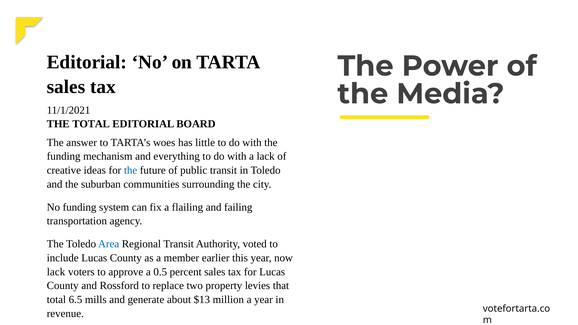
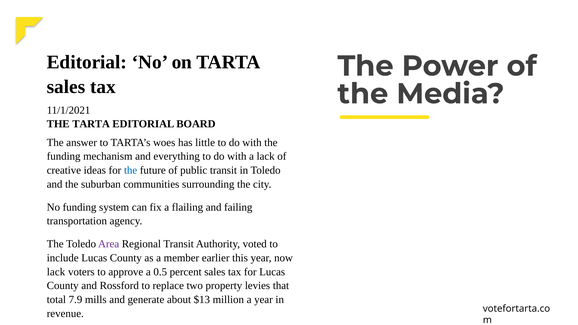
THE TOTAL: TOTAL -> TARTA (91, 124)
Area colour: blue -> purple (109, 244)
6.5: 6.5 -> 7.9 (76, 300)
